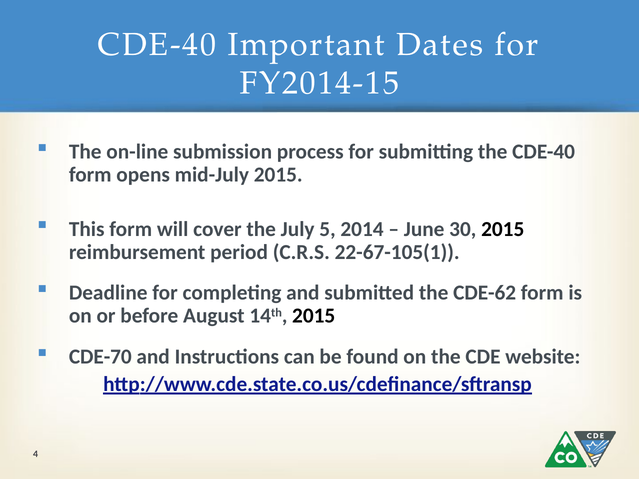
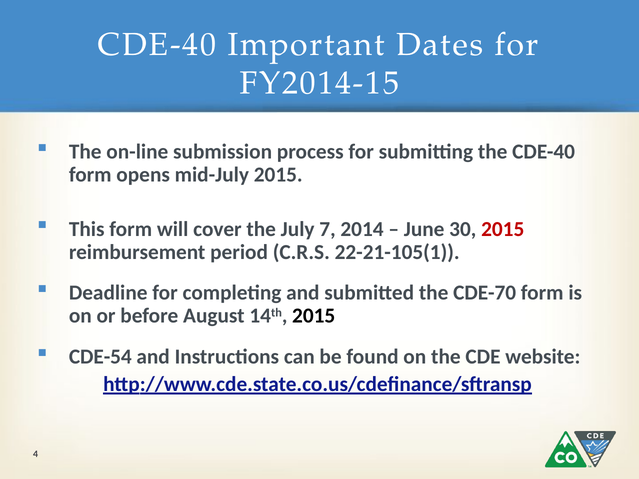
5: 5 -> 7 (327, 229)
2015 colour: black -> red (503, 229)
22-67-105(1: 22-67-105(1 -> 22-21-105(1 (397, 252)
CDE-62: CDE-62 -> CDE-70 (485, 293)
CDE-70: CDE-70 -> CDE-54 (100, 357)
